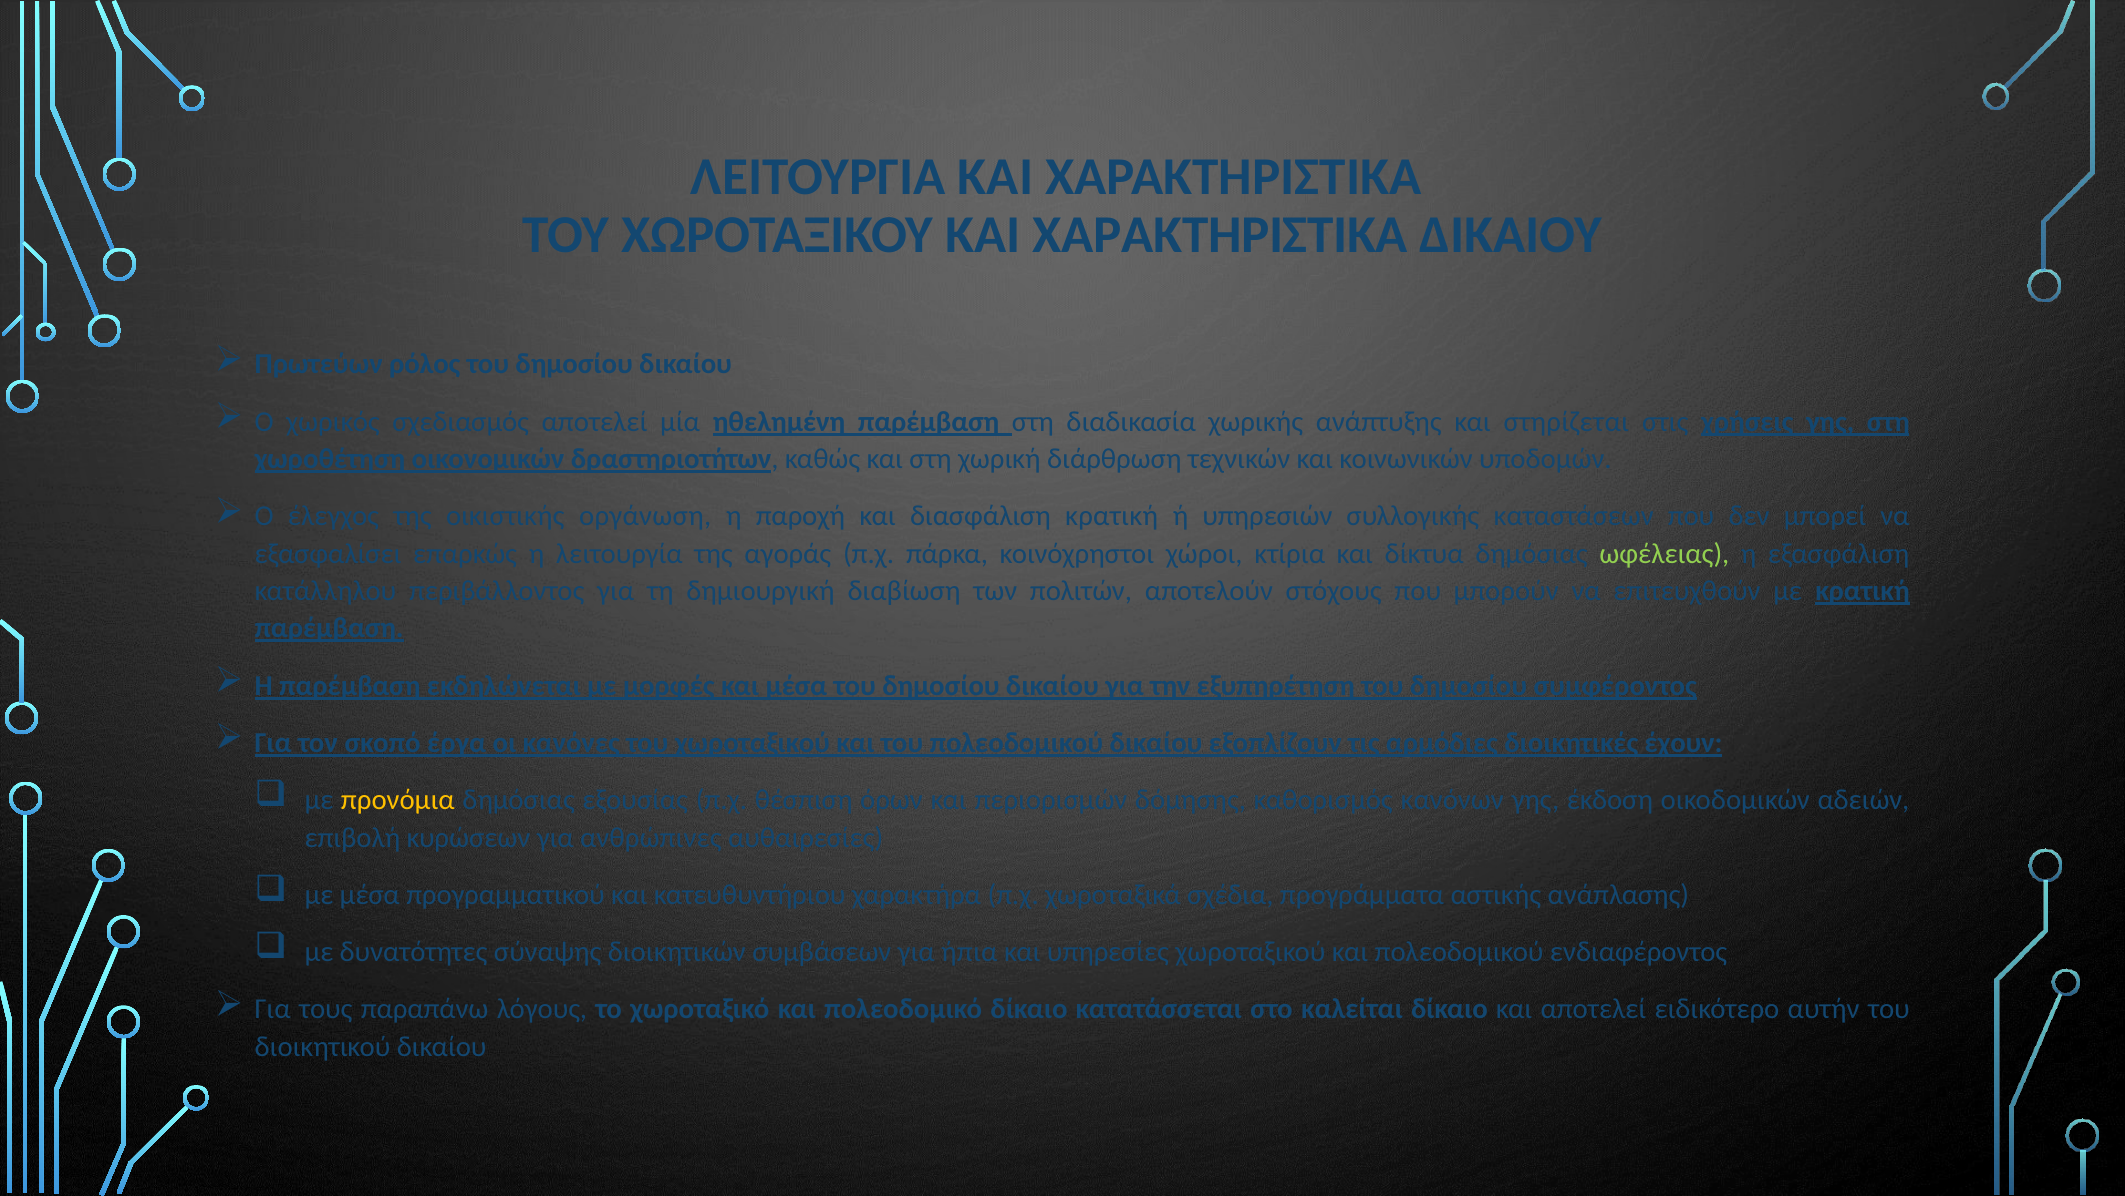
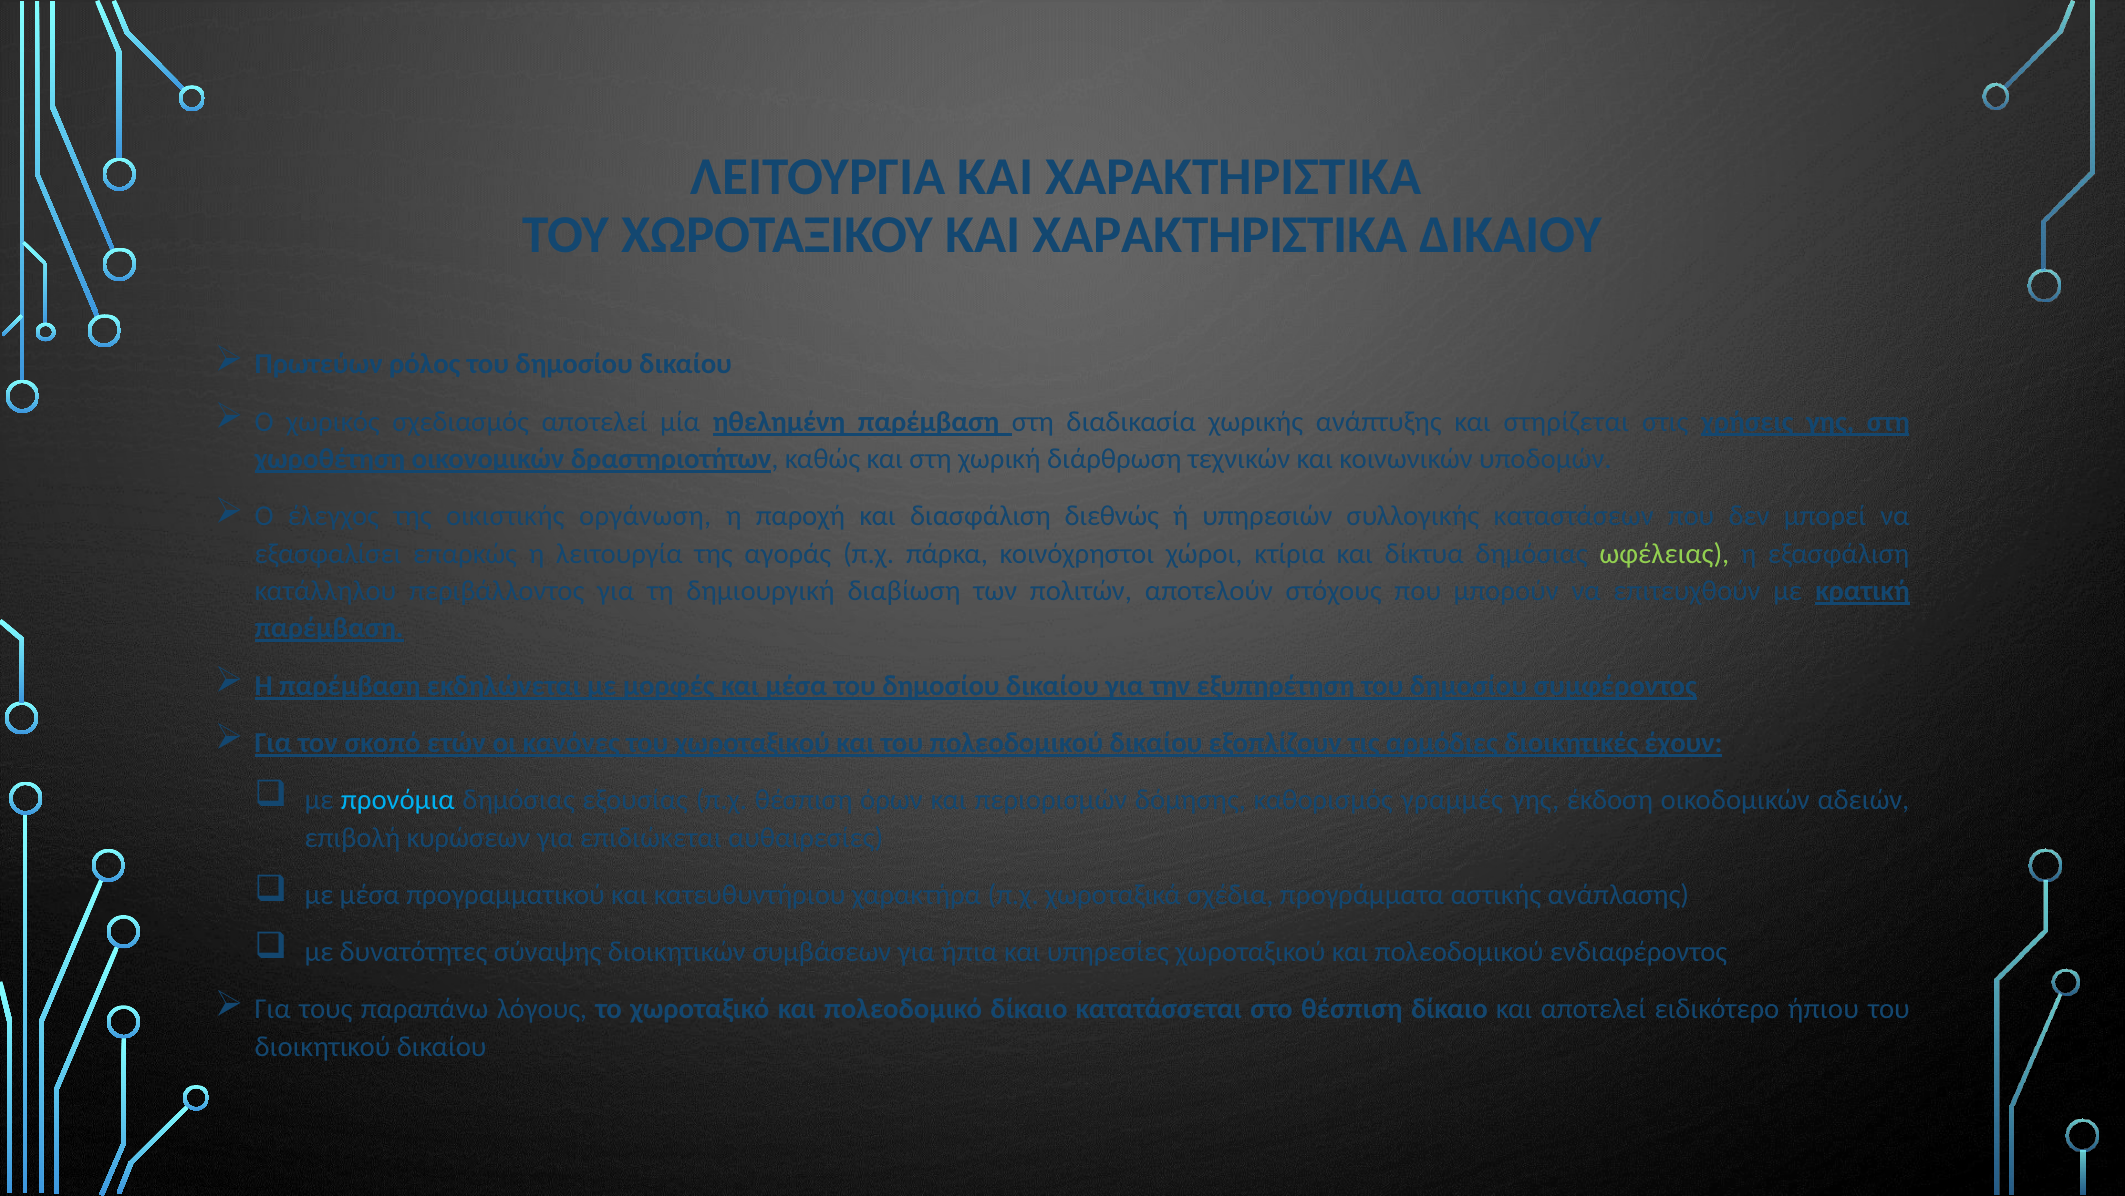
διασφάλιση κρατική: κρατική -> διεθνώς (1112, 516)
έργα: έργα -> ετών (457, 742)
προνόμια colour: yellow -> light blue (398, 800)
κανόνων: κανόνων -> γραμμές (1452, 800)
ανθρώπινες: ανθρώπινες -> επιδιώκεται (651, 837)
στο καλείται: καλείται -> θέσπιση (1352, 1009)
αυτήν: αυτήν -> ήπιου (1823, 1009)
